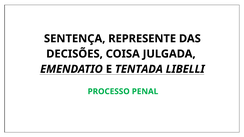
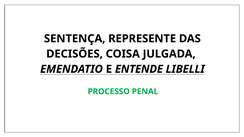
TENTADA: TENTADA -> ENTENDE (139, 69)
